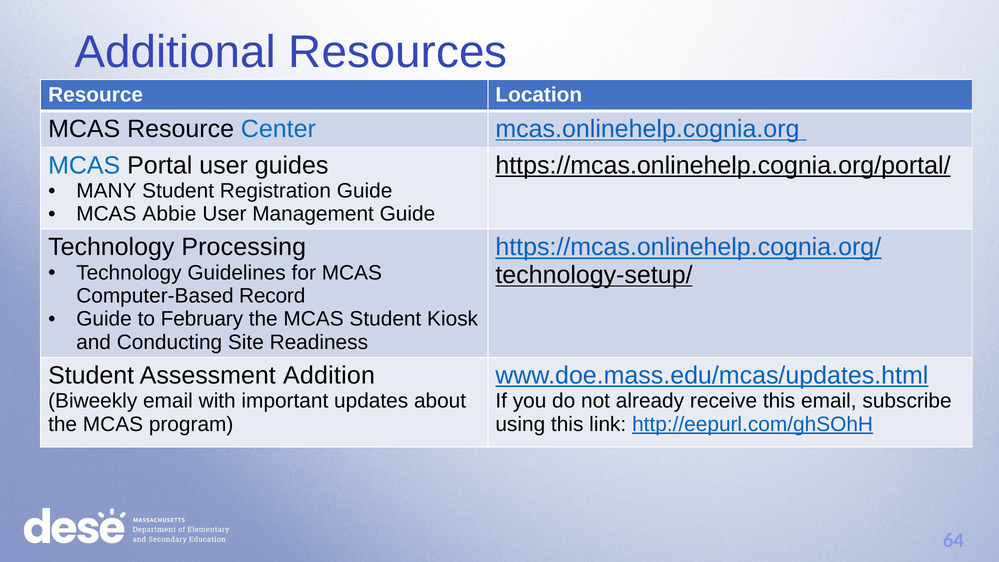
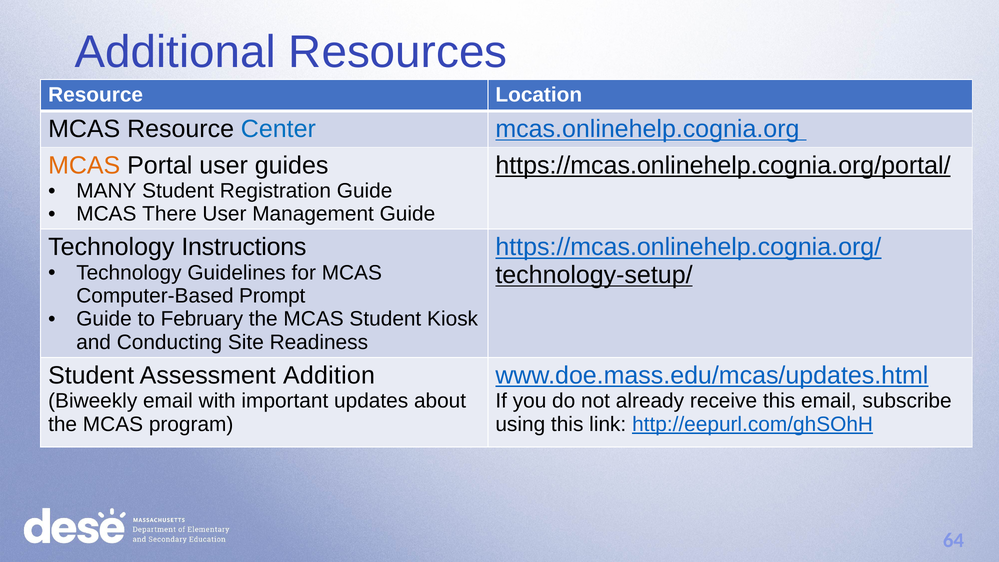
MCAS colour: blue -> orange (84, 165)
Abbie: Abbie -> There (169, 214)
Processing: Processing -> Instructions (244, 247)
Record: Record -> Prompt (272, 296)
